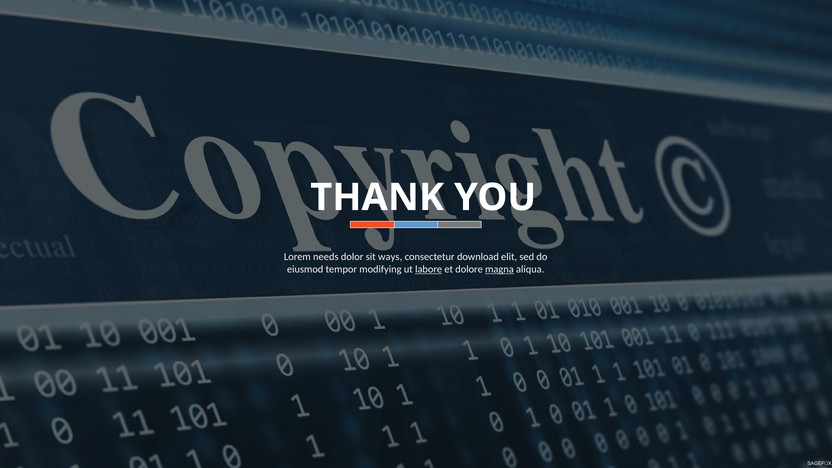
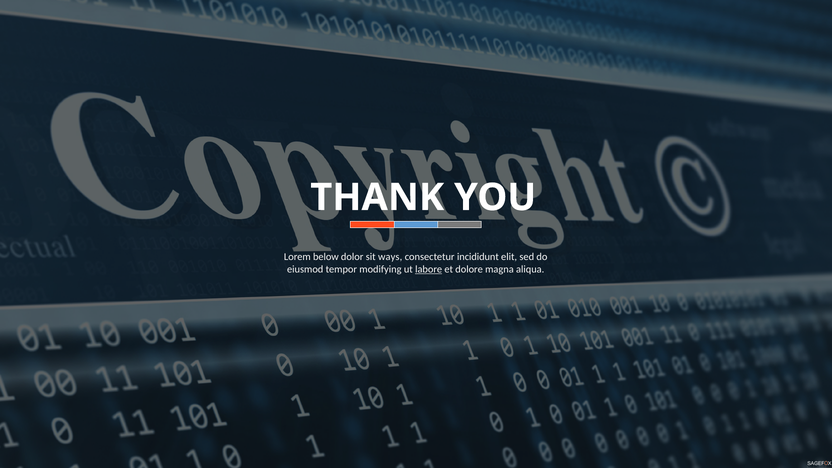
needs: needs -> below (326, 257)
download: download -> incididunt (478, 257)
magna underline: present -> none (499, 269)
